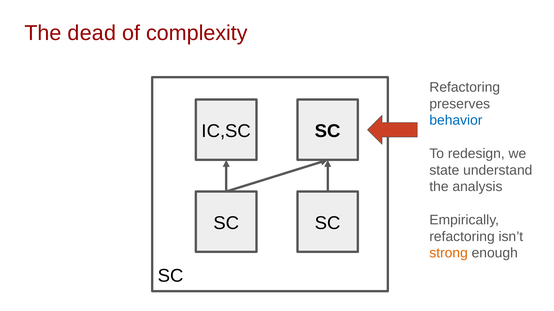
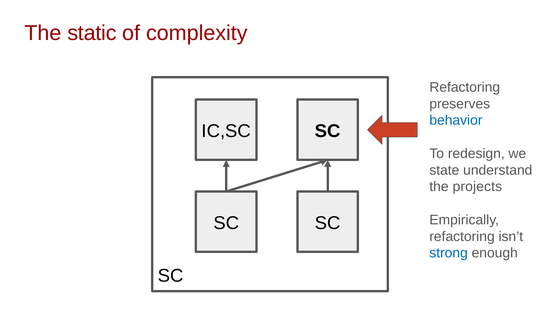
dead: dead -> static (92, 33)
analysis: analysis -> projects (477, 187)
strong colour: orange -> blue (449, 254)
